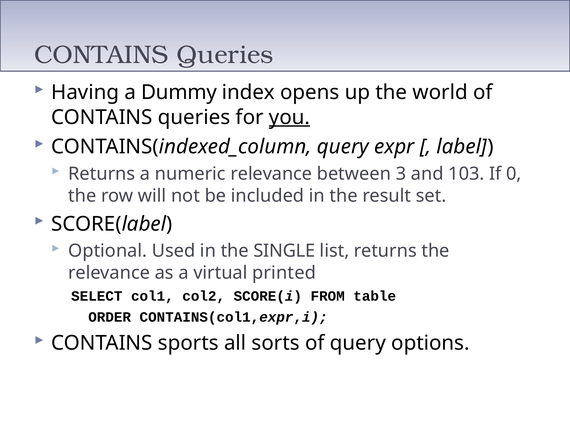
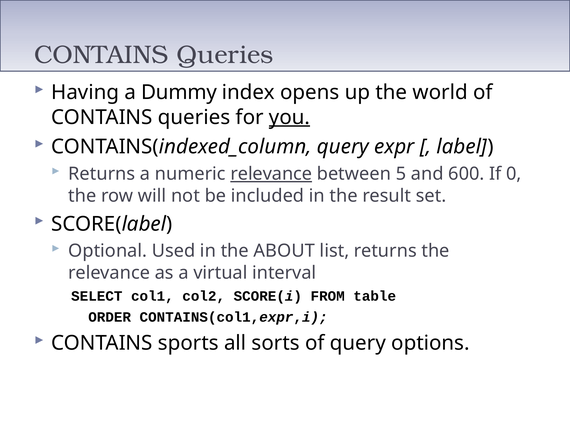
relevance underline: none -> present (271, 174)
3: 3 -> 5 (401, 174)
103: 103 -> 600 (466, 174)
SINGLE: SINGLE -> ABOUT (284, 251)
printed: printed -> interval (284, 273)
